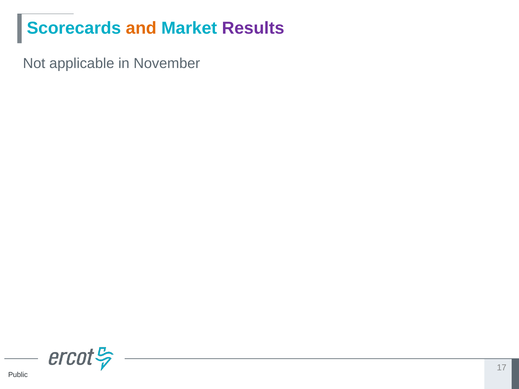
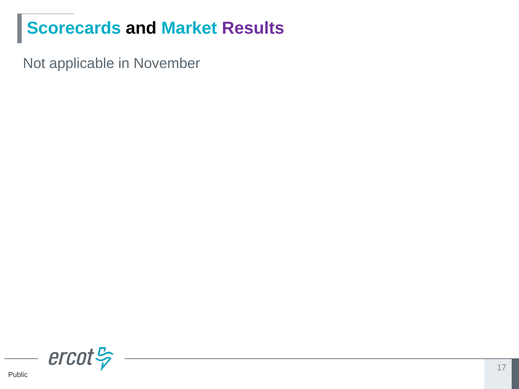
and colour: orange -> black (141, 28)
